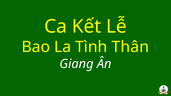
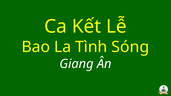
Thân: Thân -> Sóng (130, 47)
